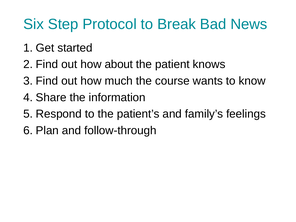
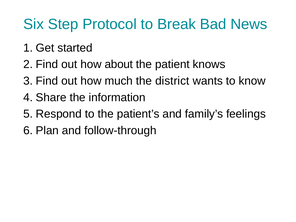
course: course -> district (172, 81)
